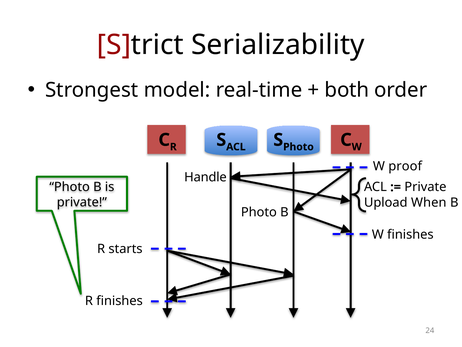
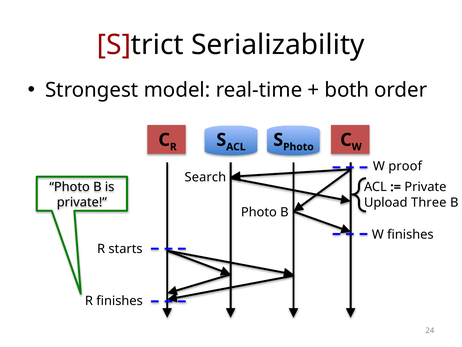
Handle: Handle -> Search (205, 177)
When: When -> Three (429, 202)
